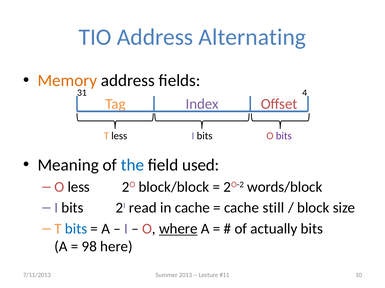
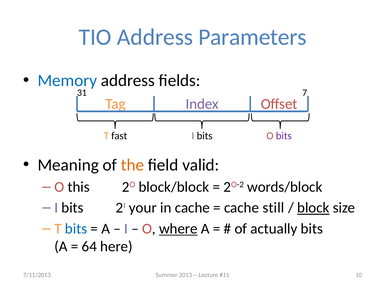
Alternating: Alternating -> Parameters (252, 37)
Memory colour: orange -> blue (67, 81)
4: 4 -> 7 (305, 93)
T less: less -> fast (119, 136)
the colour: blue -> orange (132, 165)
used: used -> valid (201, 165)
O less: less -> this (79, 187)
read: read -> your (143, 208)
block underline: none -> present (313, 208)
98: 98 -> 64 (89, 247)
